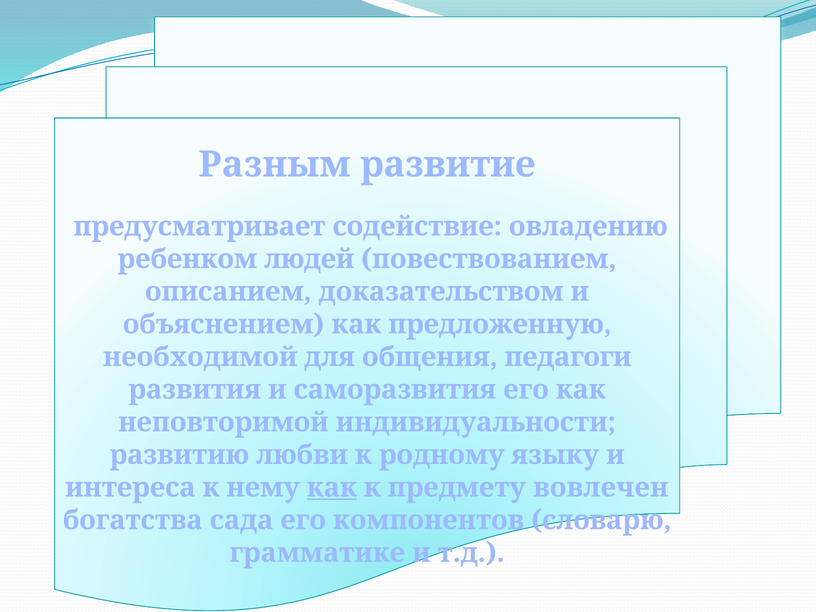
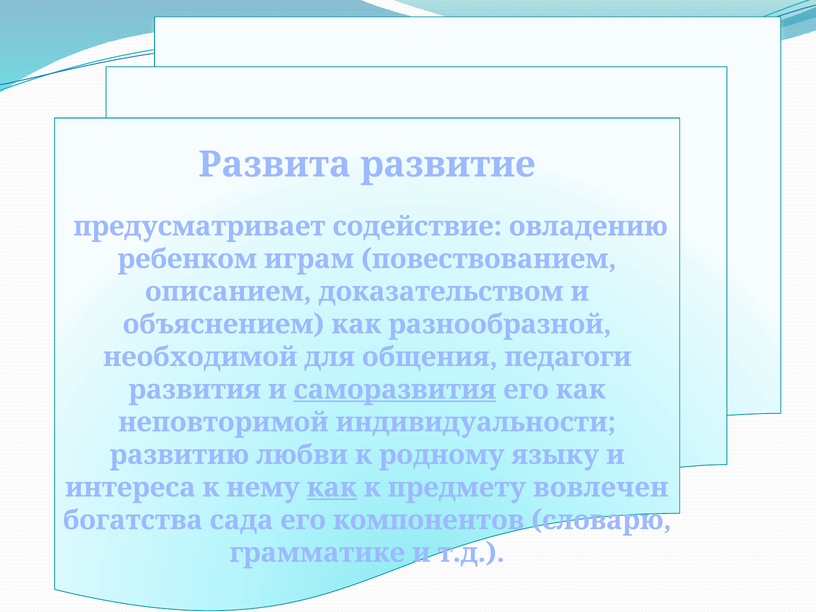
Разным: Разным -> Развита (275, 164)
людей: людей -> играм (309, 259)
предложенную: предложенную -> разнообразной (500, 324)
саморазвития underline: none -> present (395, 390)
